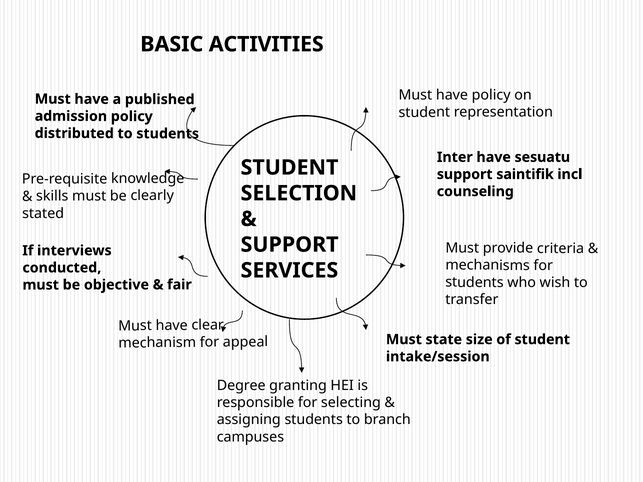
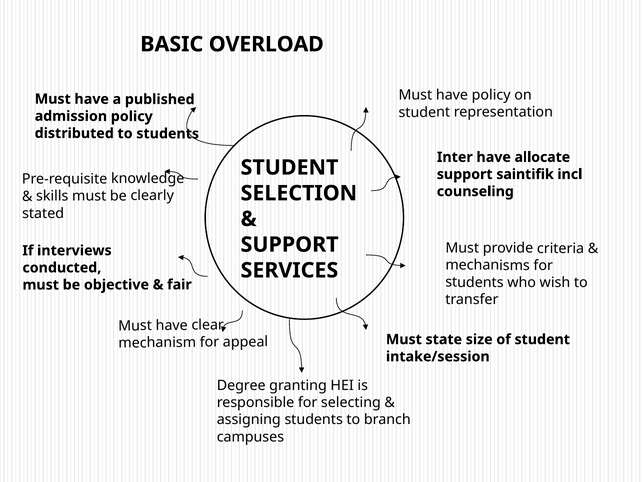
ACTIVITIES: ACTIVITIES -> OVERLOAD (266, 44)
sesuatu: sesuatu -> allocate (542, 157)
